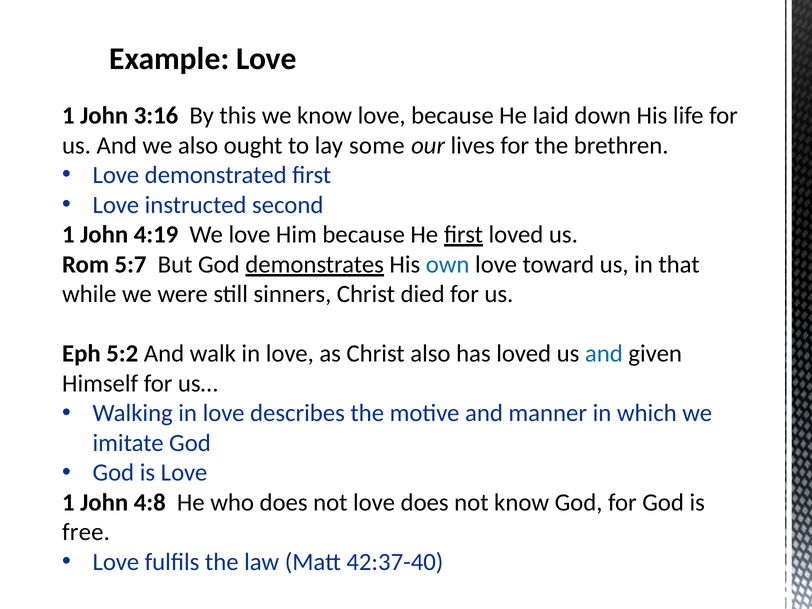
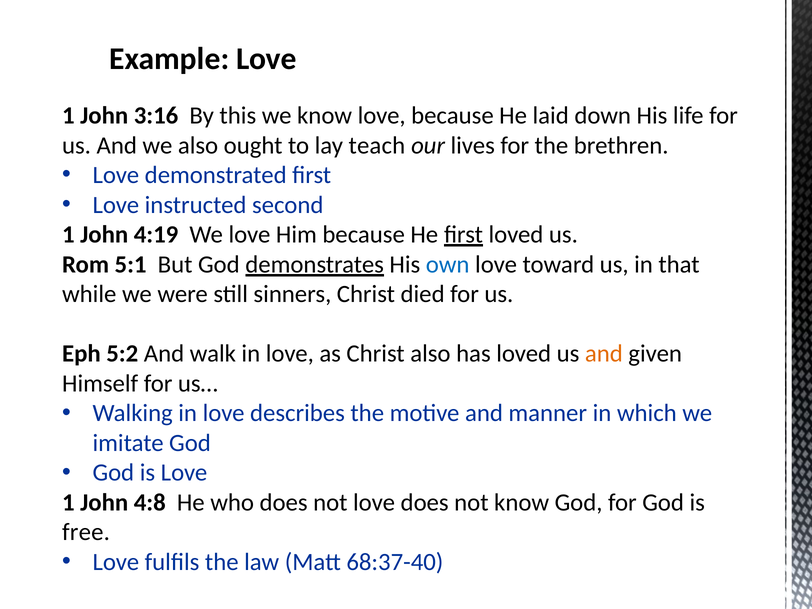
some: some -> teach (377, 145)
5:7: 5:7 -> 5:1 (131, 264)
and colour: blue -> orange (604, 354)
42:37-40: 42:37-40 -> 68:37-40 (395, 562)
